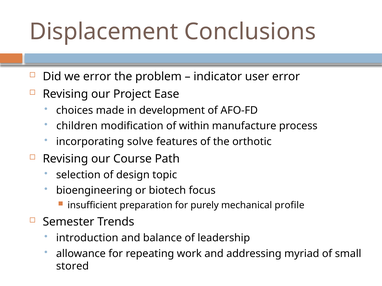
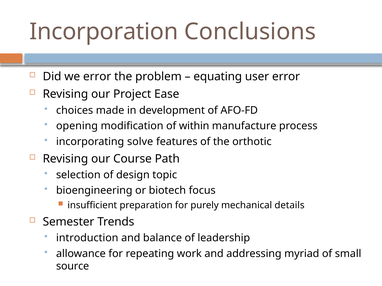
Displacement: Displacement -> Incorporation (104, 32)
indicator: indicator -> equating (218, 77)
children: children -> opening (77, 126)
profile: profile -> details (290, 205)
stored: stored -> source (73, 267)
